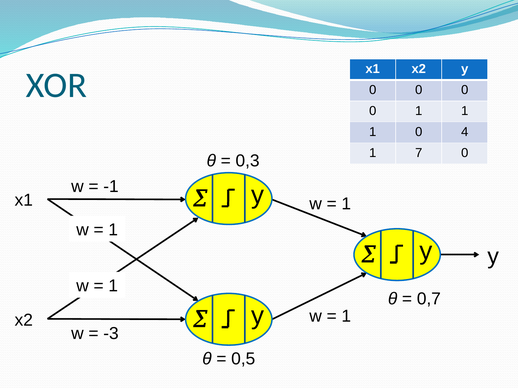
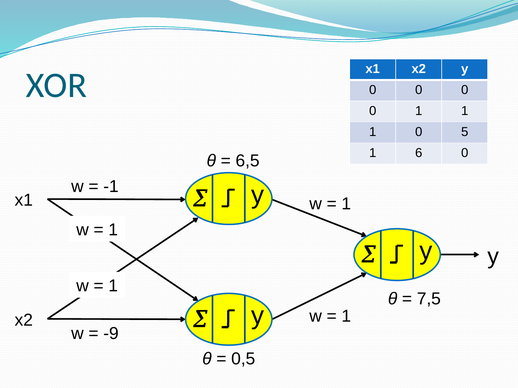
4: 4 -> 5 (465, 132)
7: 7 -> 6 (419, 153)
0,3: 0,3 -> 6,5 (248, 161)
0,7: 0,7 -> 7,5 (429, 299)
-3: -3 -> -9 (111, 334)
